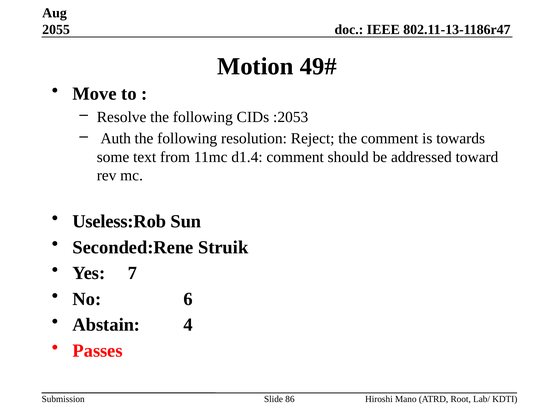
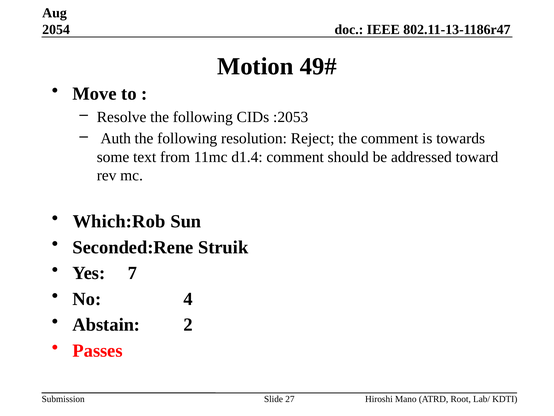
2055: 2055 -> 2054 (56, 30)
Useless:Rob: Useless:Rob -> Which:Rob (119, 221)
6: 6 -> 4 (188, 299)
4: 4 -> 2 (188, 324)
86: 86 -> 27 (290, 398)
